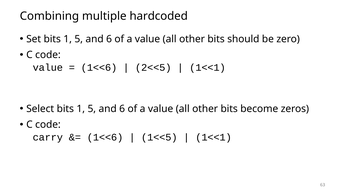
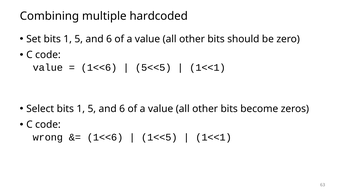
2<<5: 2<<5 -> 5<<5 (153, 68)
carry: carry -> wrong (48, 137)
